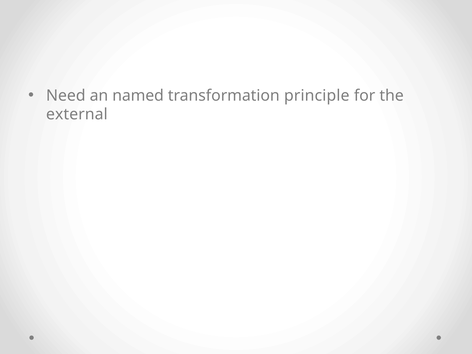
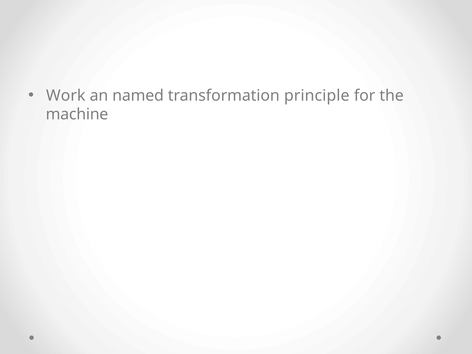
Need: Need -> Work (66, 96)
external: external -> machine (77, 114)
